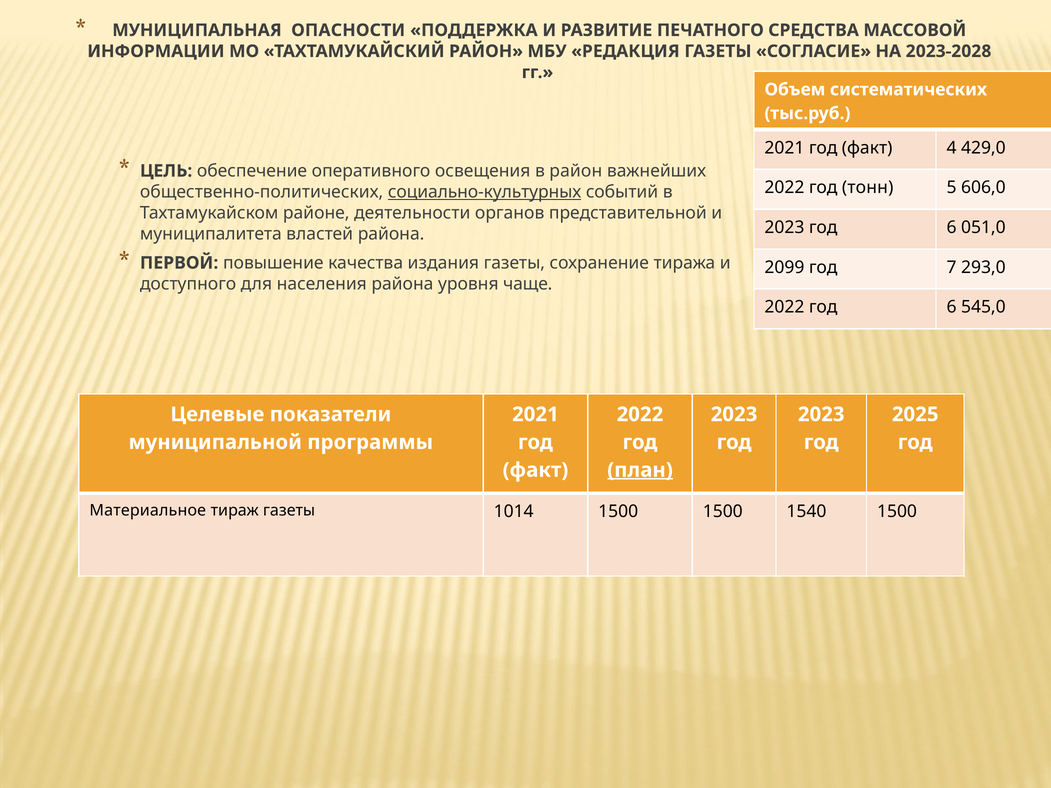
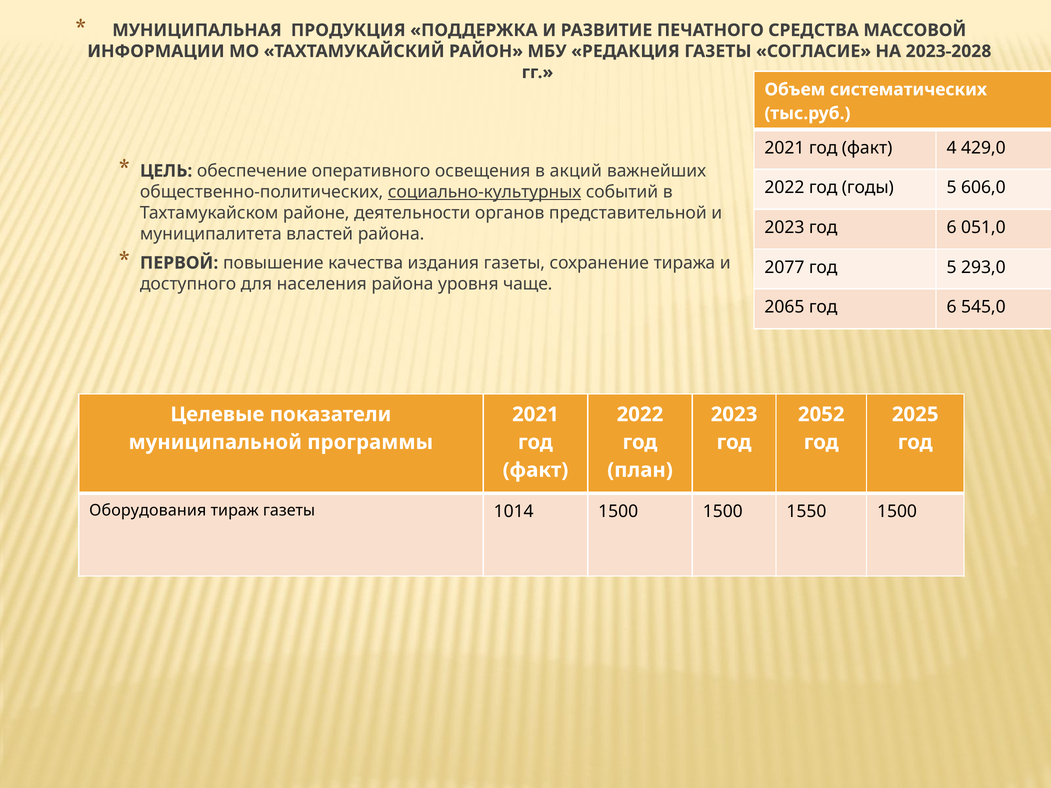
ОПАСНОСТИ: ОПАСНОСТИ -> ПРОДУКЦИЯ (348, 30)
в район: район -> акций (576, 171)
тонн: тонн -> годы (868, 188)
2099: 2099 -> 2077 (784, 267)
год 7: 7 -> 5 (952, 267)
2022: 2022 -> 2065 (784, 307)
2023: 2023 -> 2052 (821, 415)
план underline: present -> none (640, 470)
Материальное: Материальное -> Оборудования (148, 511)
1540: 1540 -> 1550 (806, 512)
